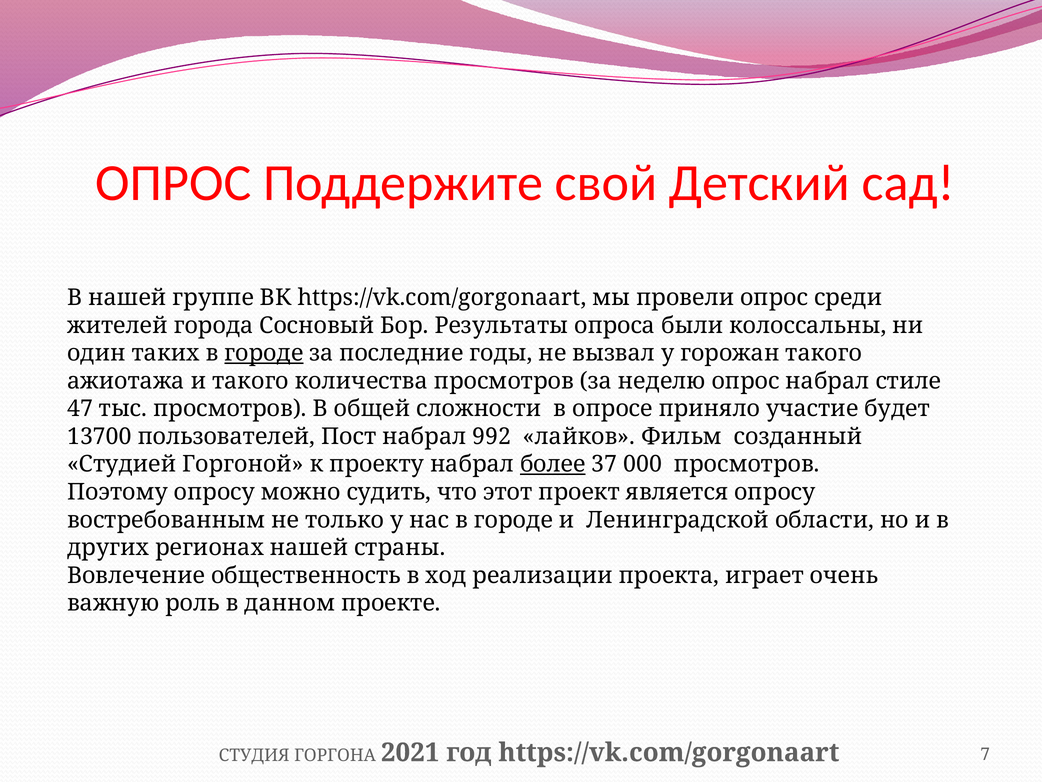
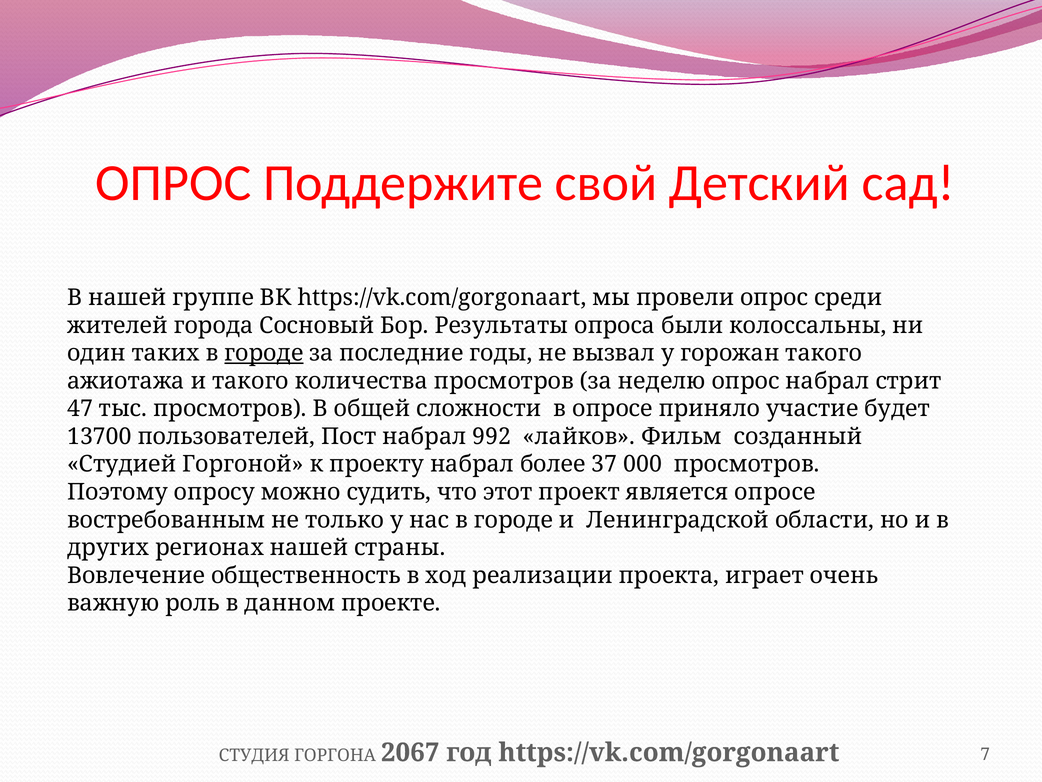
стиле: стиле -> стрит (908, 381)
более underline: present -> none (553, 464)
является опросу: опросу -> опросе (775, 492)
2021: 2021 -> 2067 (410, 752)
